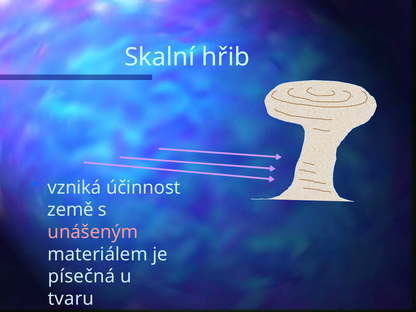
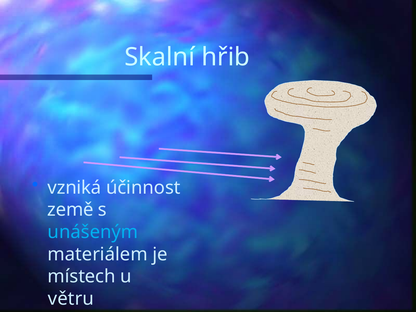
unášeným colour: pink -> light blue (93, 232)
písečná: písečná -> místech (82, 276)
tvaru: tvaru -> větru (71, 299)
